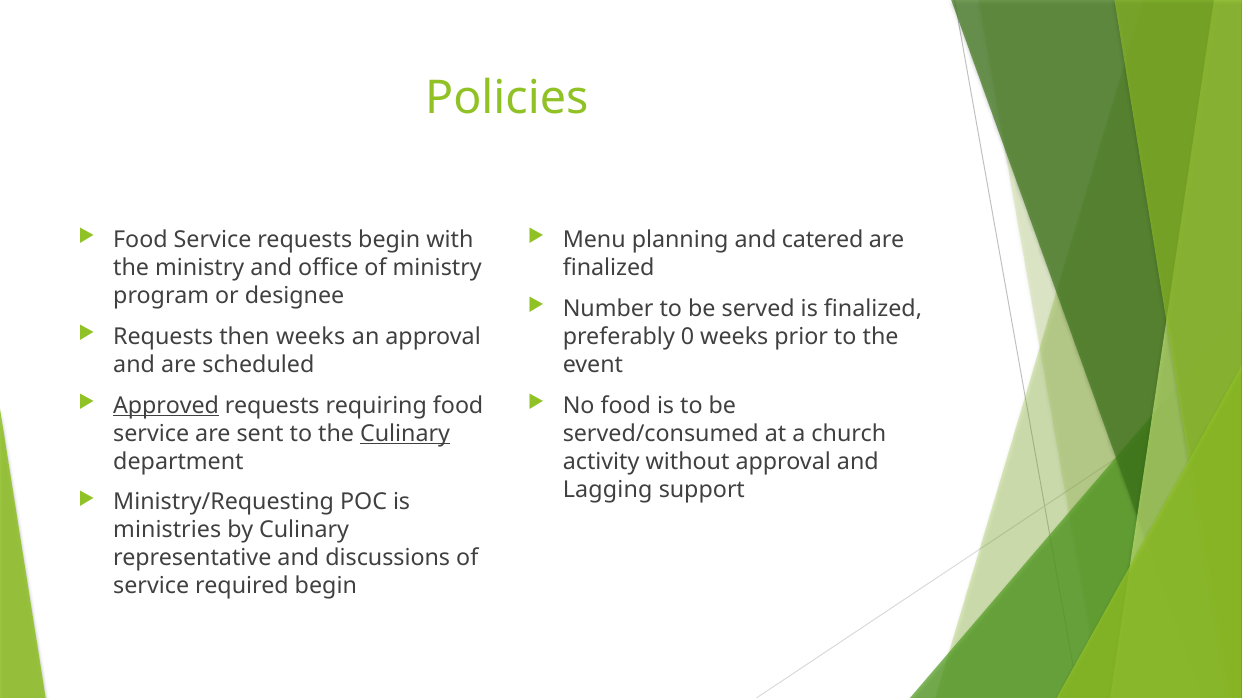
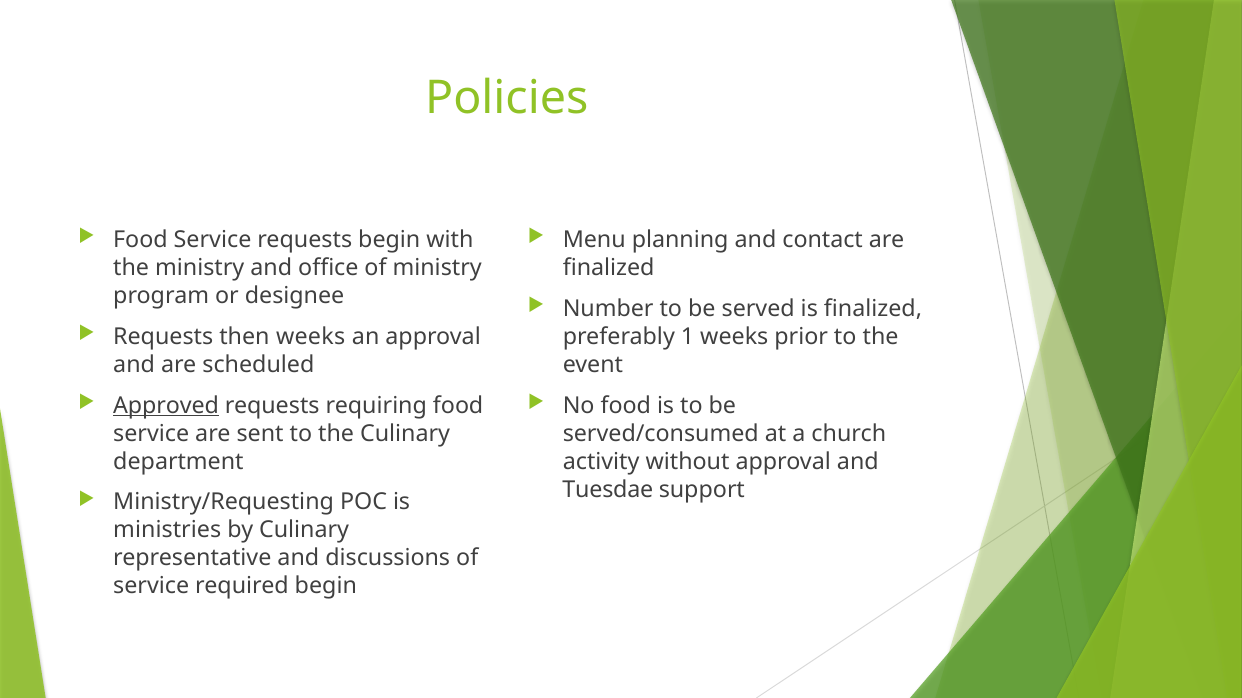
catered: catered -> contact (823, 240)
0: 0 -> 1 (688, 337)
Culinary underline: present -> none (405, 434)
Lagging: Lagging -> Tuesdae (608, 490)
